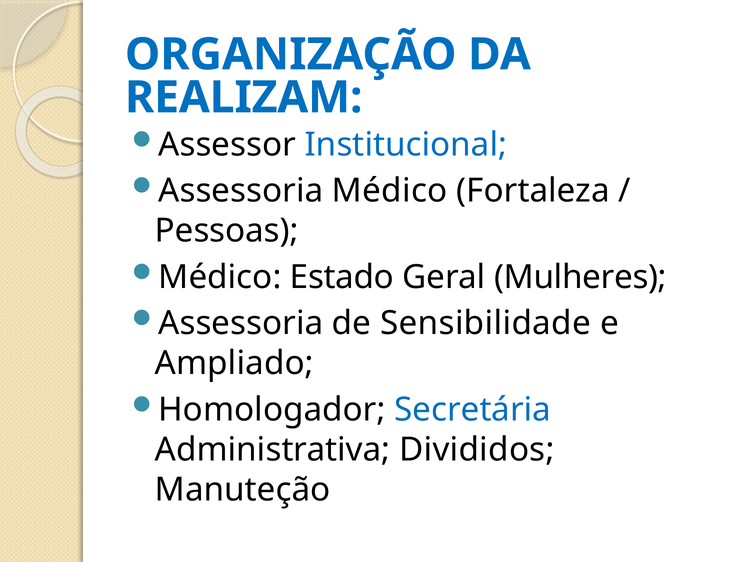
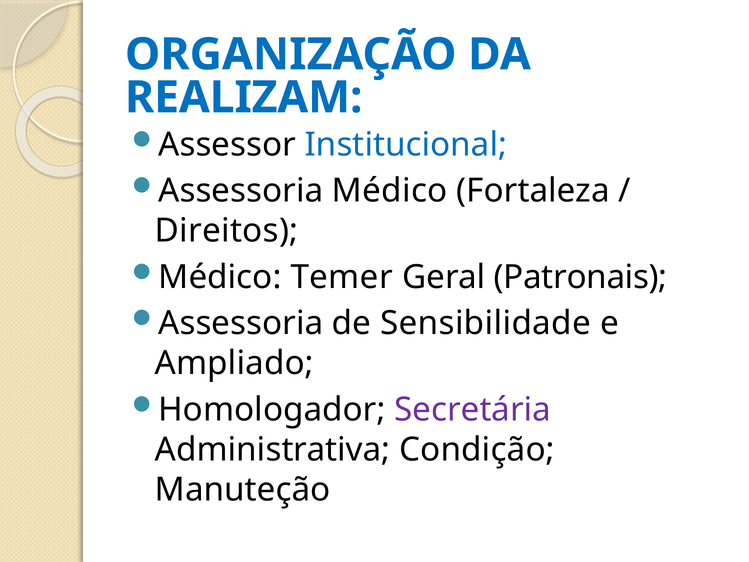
Pessoas: Pessoas -> Direitos (227, 231)
Estado: Estado -> Temer (342, 277)
Mulheres: Mulheres -> Patronais (580, 277)
Secretária colour: blue -> purple (473, 409)
Divididos: Divididos -> Condição (477, 449)
